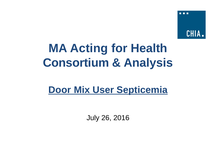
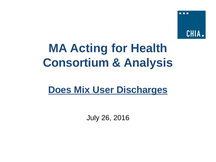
Door: Door -> Does (60, 90)
Septicemia: Septicemia -> Discharges (142, 90)
